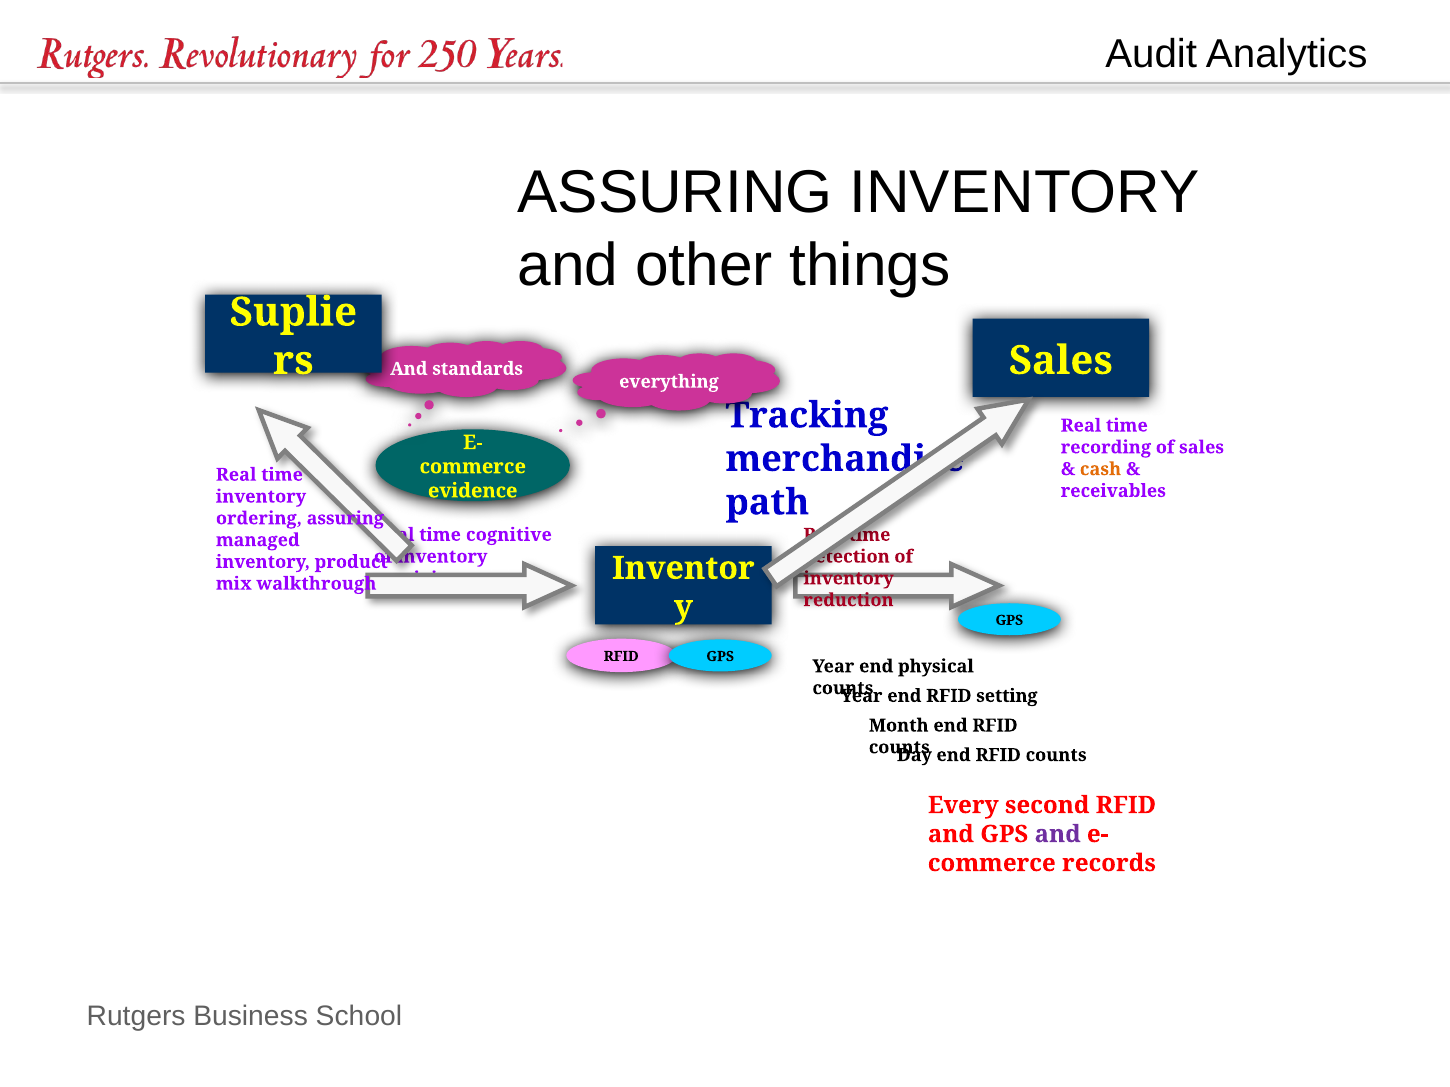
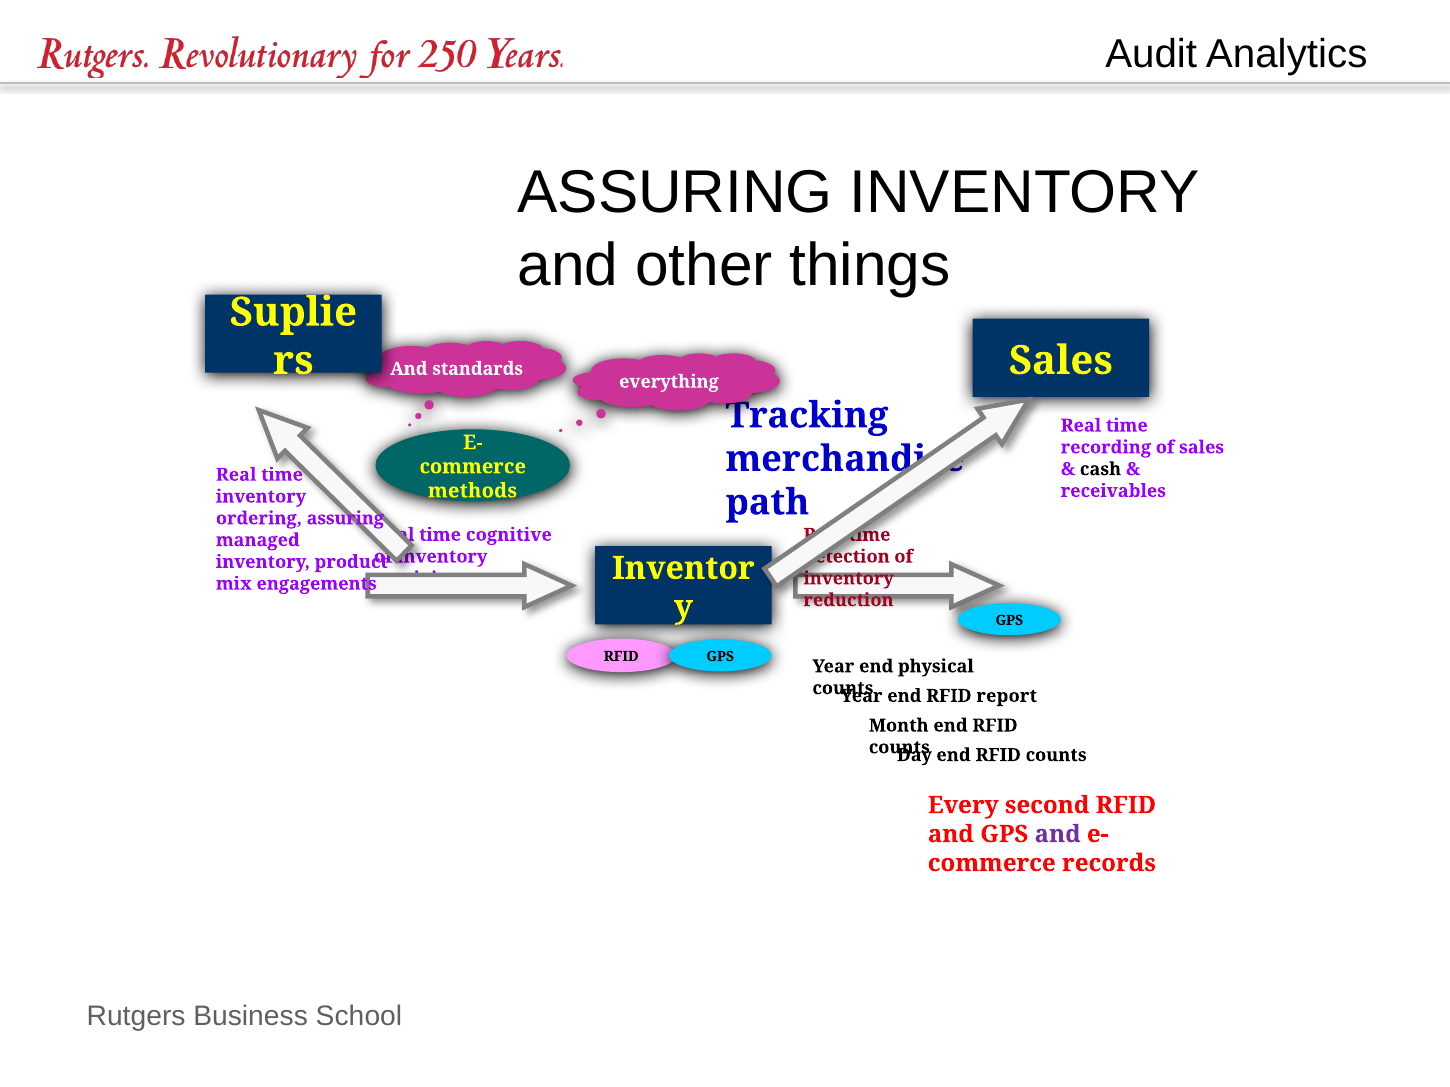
cash colour: orange -> black (1101, 469)
evidence: evidence -> methods (473, 491)
walkthrough: walkthrough -> engagements (317, 584)
setting: setting -> report (1007, 696)
